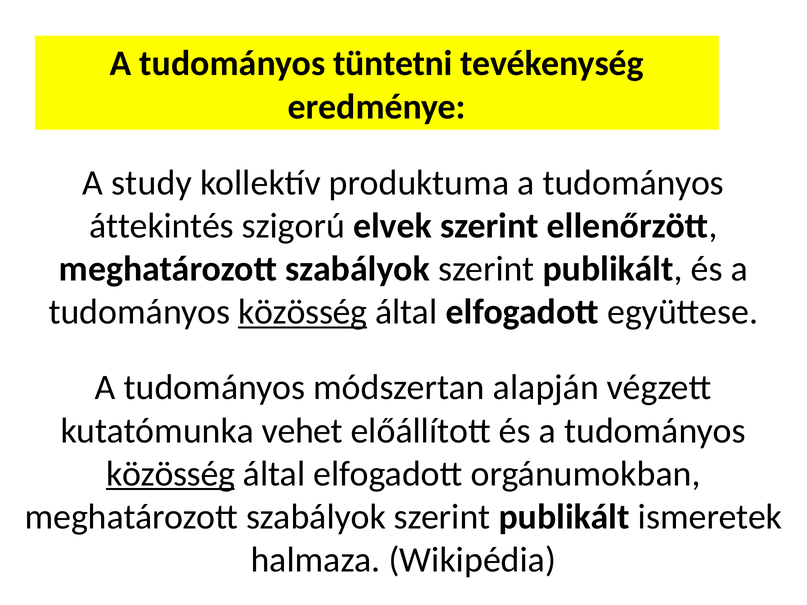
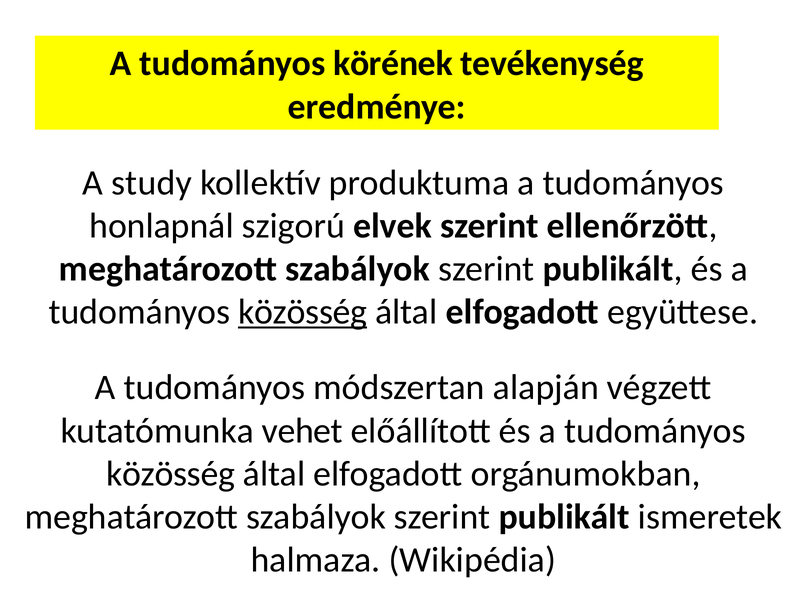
tüntetni: tüntetni -> körének (393, 64)
áttekintés: áttekintés -> honlapnál (162, 226)
közösség underline: present -> none (171, 474)
